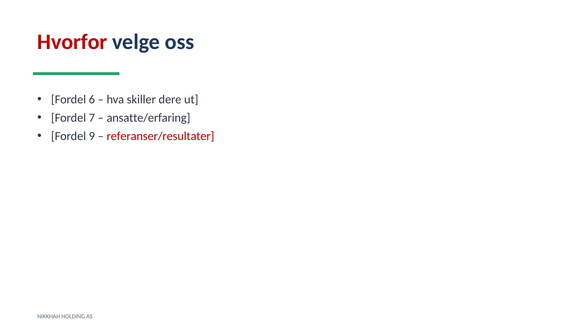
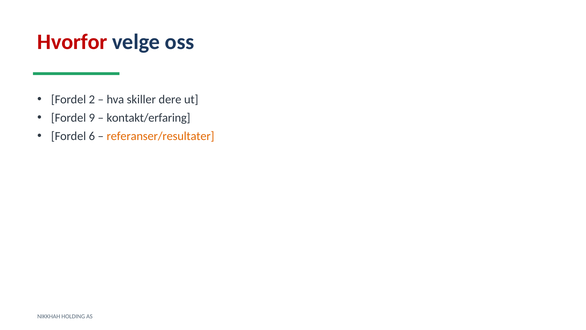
6: 6 -> 2 (92, 99)
7: 7 -> 9 (92, 118)
ansatte/erfaring: ansatte/erfaring -> kontakt/erfaring (148, 118)
9: 9 -> 6 (92, 136)
referanser/resultater colour: red -> orange (160, 136)
